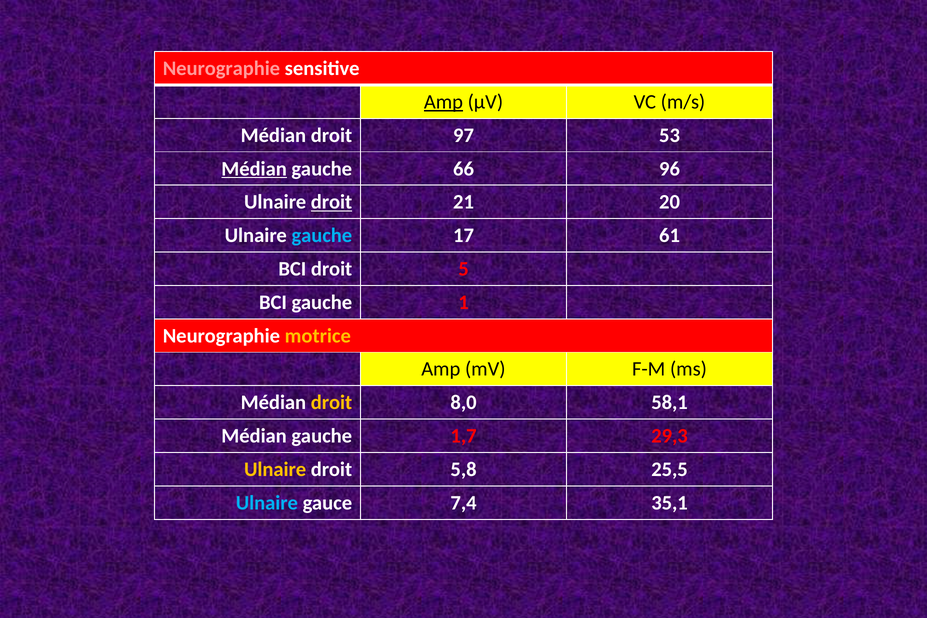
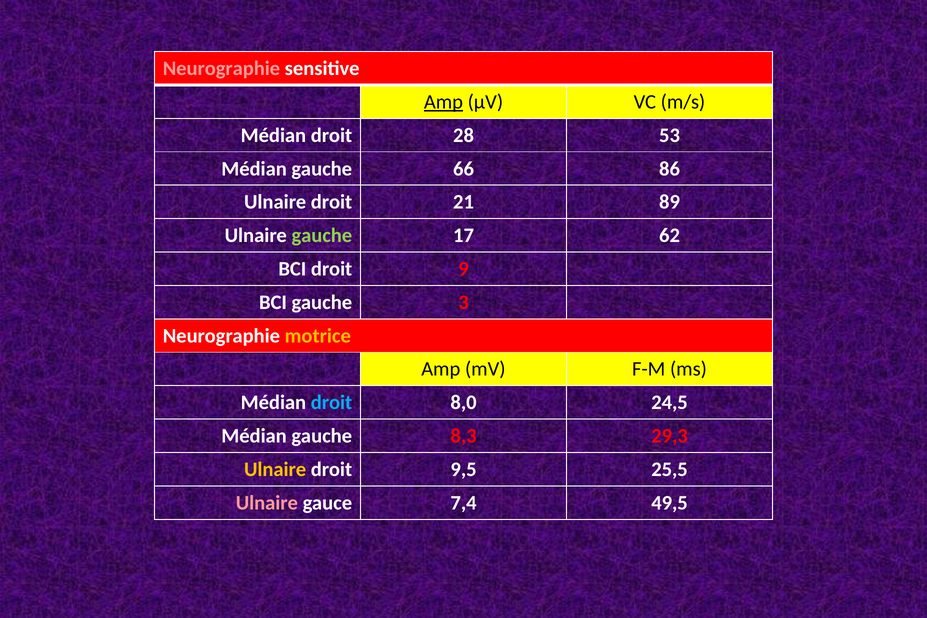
97: 97 -> 28 (464, 135)
Médian underline: present -> none (254, 169)
96: 96 -> 86 (670, 169)
droit underline: present -> none (332, 202)
20: 20 -> 89 (670, 202)
gauche colour: light blue -> light green (322, 236)
61: 61 -> 62 (670, 236)
5: 5 -> 9 (464, 269)
1: 1 -> 3 (464, 302)
droit colour: yellow -> light blue (332, 403)
58,1: 58,1 -> 24,5 (670, 403)
1,7: 1,7 -> 8,3 (464, 436)
5,8: 5,8 -> 9,5 (464, 469)
Ulnaire colour: light blue -> pink (267, 503)
35,1: 35,1 -> 49,5 (670, 503)
